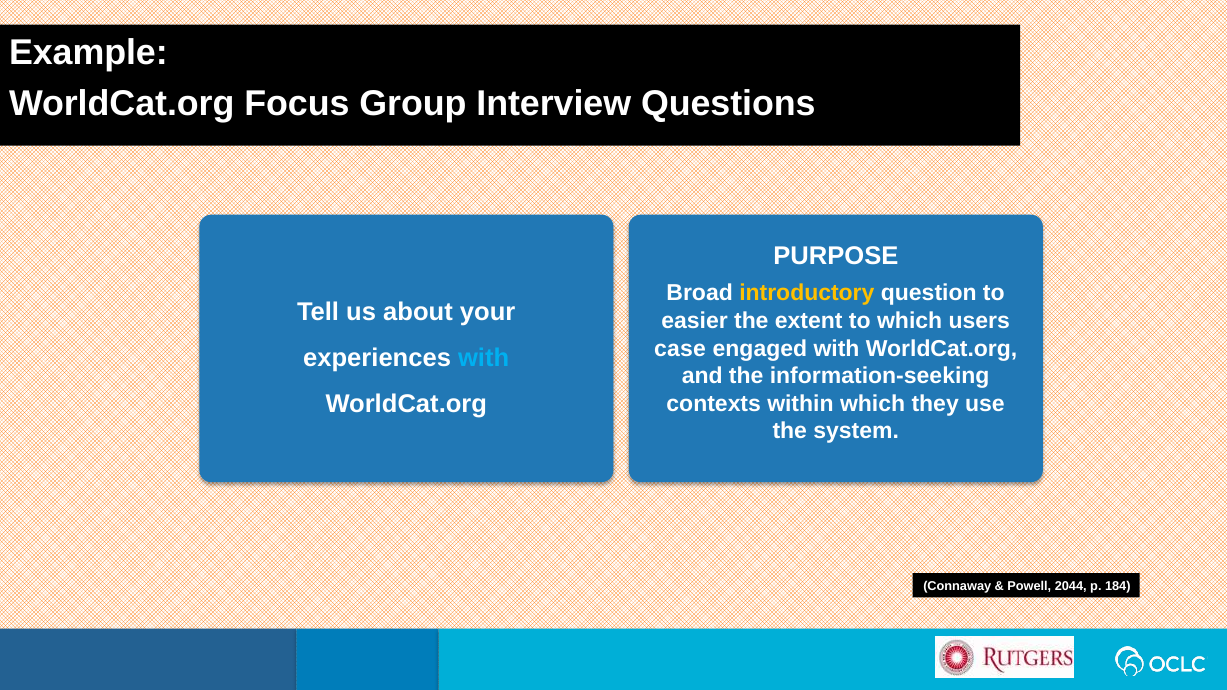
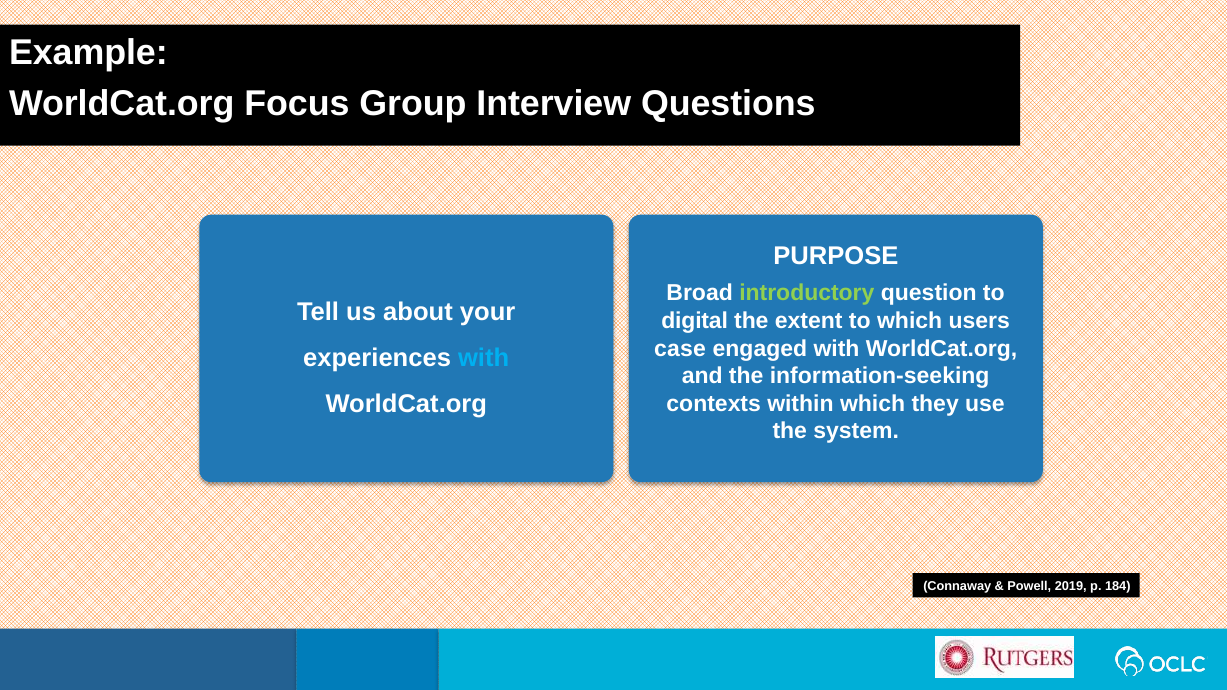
introductory colour: yellow -> light green (807, 293)
easier: easier -> digital (695, 321)
2044: 2044 -> 2019 (1071, 586)
